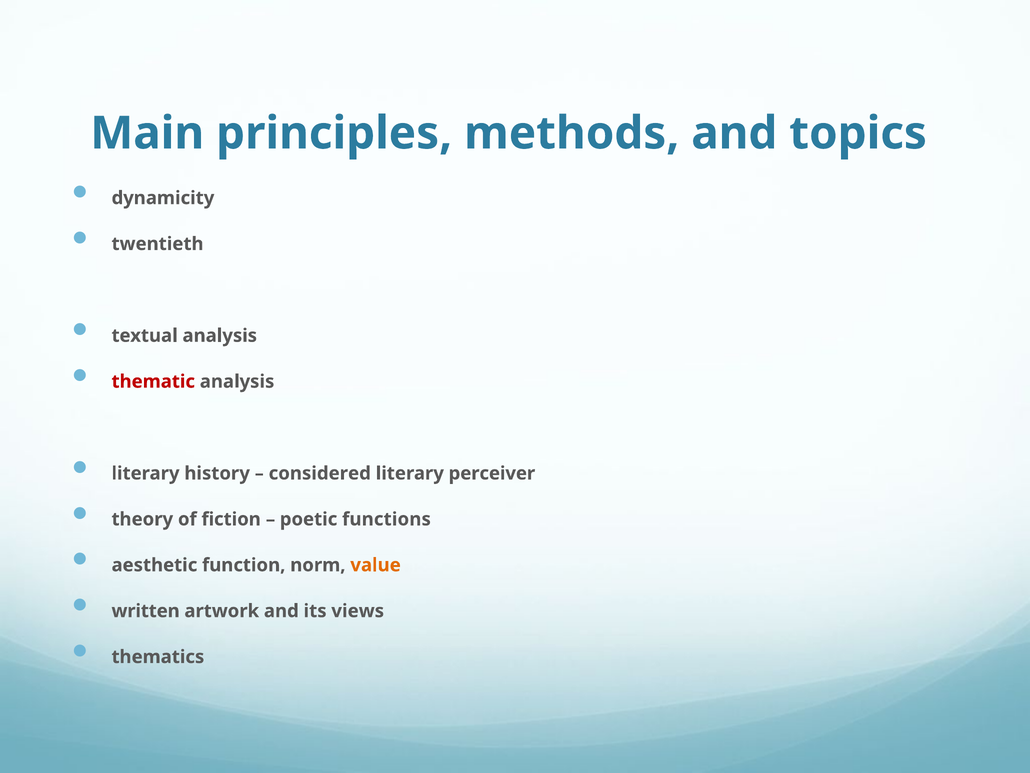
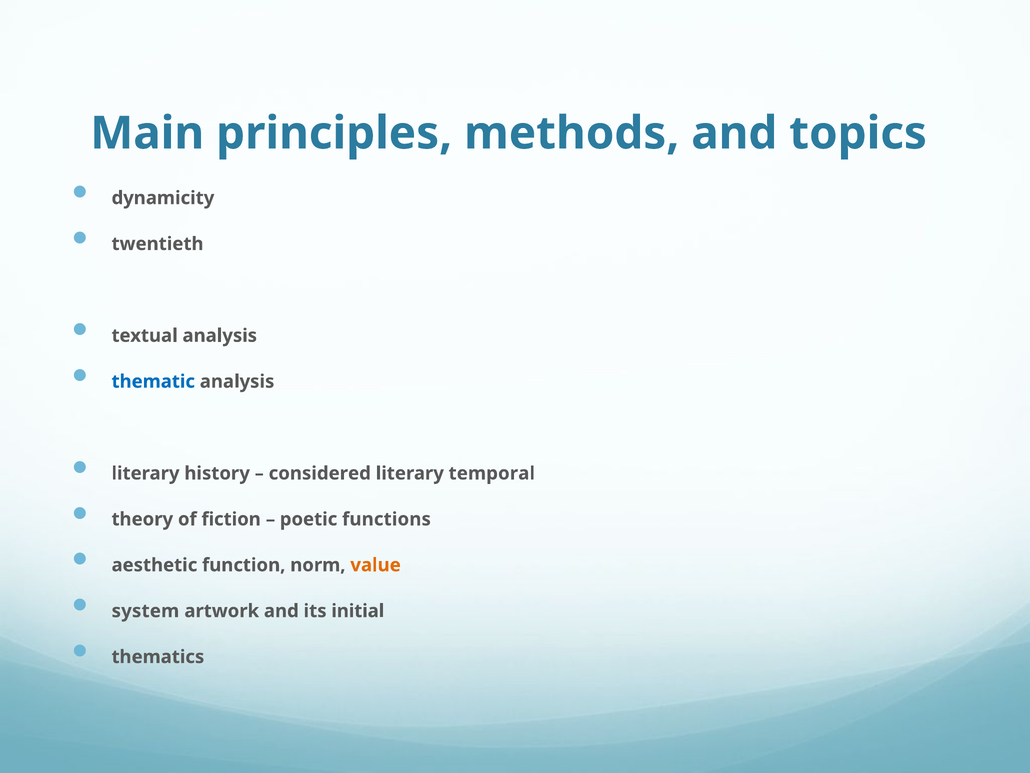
thematic colour: red -> blue (153, 381)
perceiver: perceiver -> temporal (492, 473)
written: written -> system (145, 611)
views: views -> initial (358, 611)
